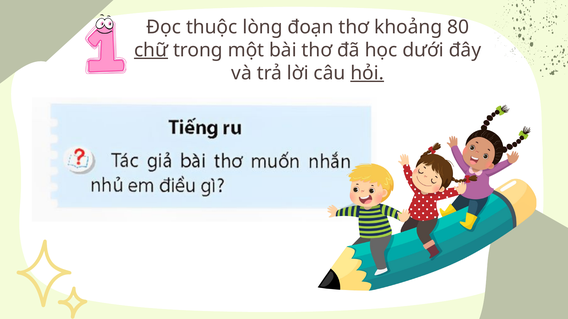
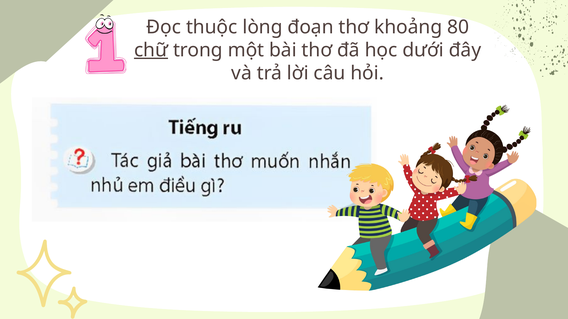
hỏi underline: present -> none (367, 73)
